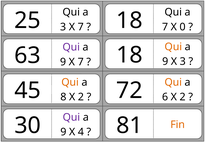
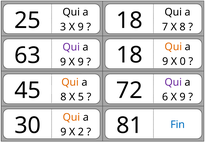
3 X 7: 7 -> 9 (81, 27)
X 0: 0 -> 8 (183, 27)
X 3: 3 -> 0 (183, 61)
9 X 7: 7 -> 9 (81, 62)
Qui colour: orange -> purple (173, 82)
8 X 2: 2 -> 5 (81, 97)
6 X 2: 2 -> 9 (183, 97)
Qui colour: purple -> orange (71, 117)
Fin colour: orange -> blue (178, 125)
4: 4 -> 2 (81, 132)
